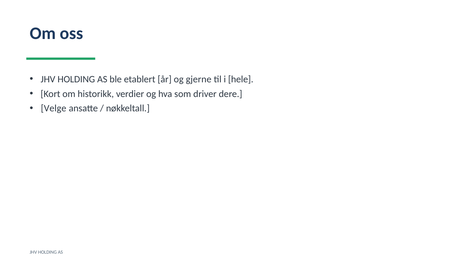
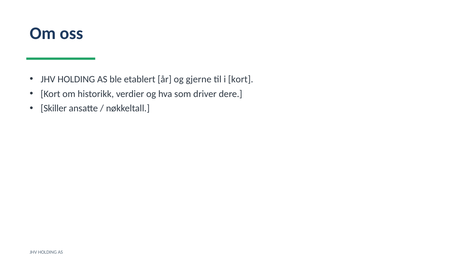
i hele: hele -> kort (241, 79)
Velge: Velge -> Skiller (54, 108)
